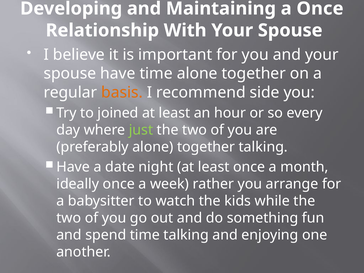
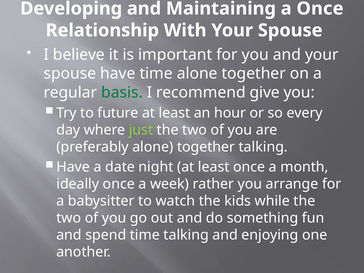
basis colour: orange -> green (122, 92)
side: side -> give (265, 92)
joined: joined -> future (118, 113)
